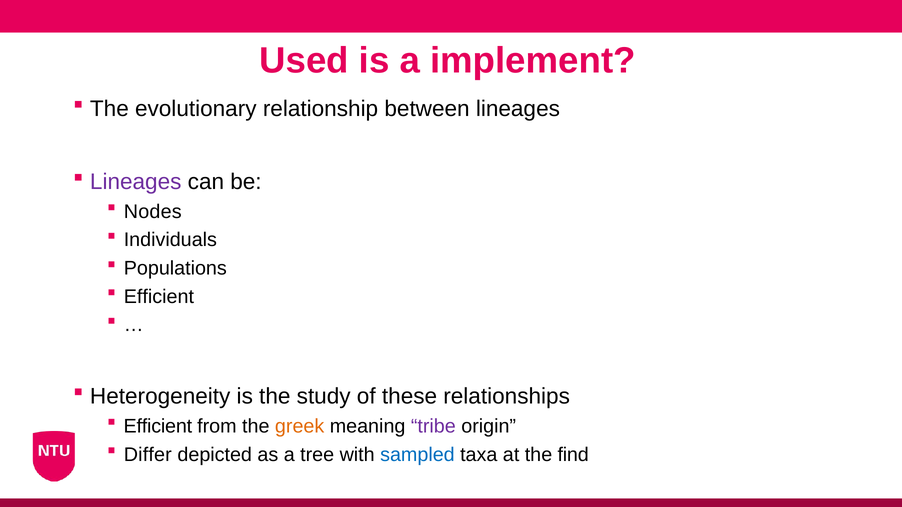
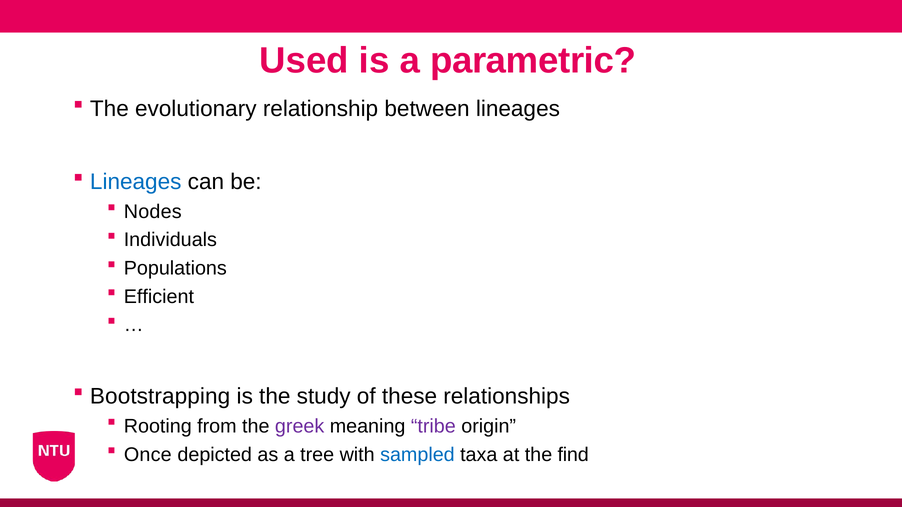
implement: implement -> parametric (533, 61)
Lineages colour: purple -> blue (136, 182)
Heterogeneity: Heterogeneity -> Bootstrapping (160, 397)
Efficient: Efficient -> Rooting (158, 426)
greek colour: orange -> purple (300, 426)
Differ: Differ -> Once (148, 455)
